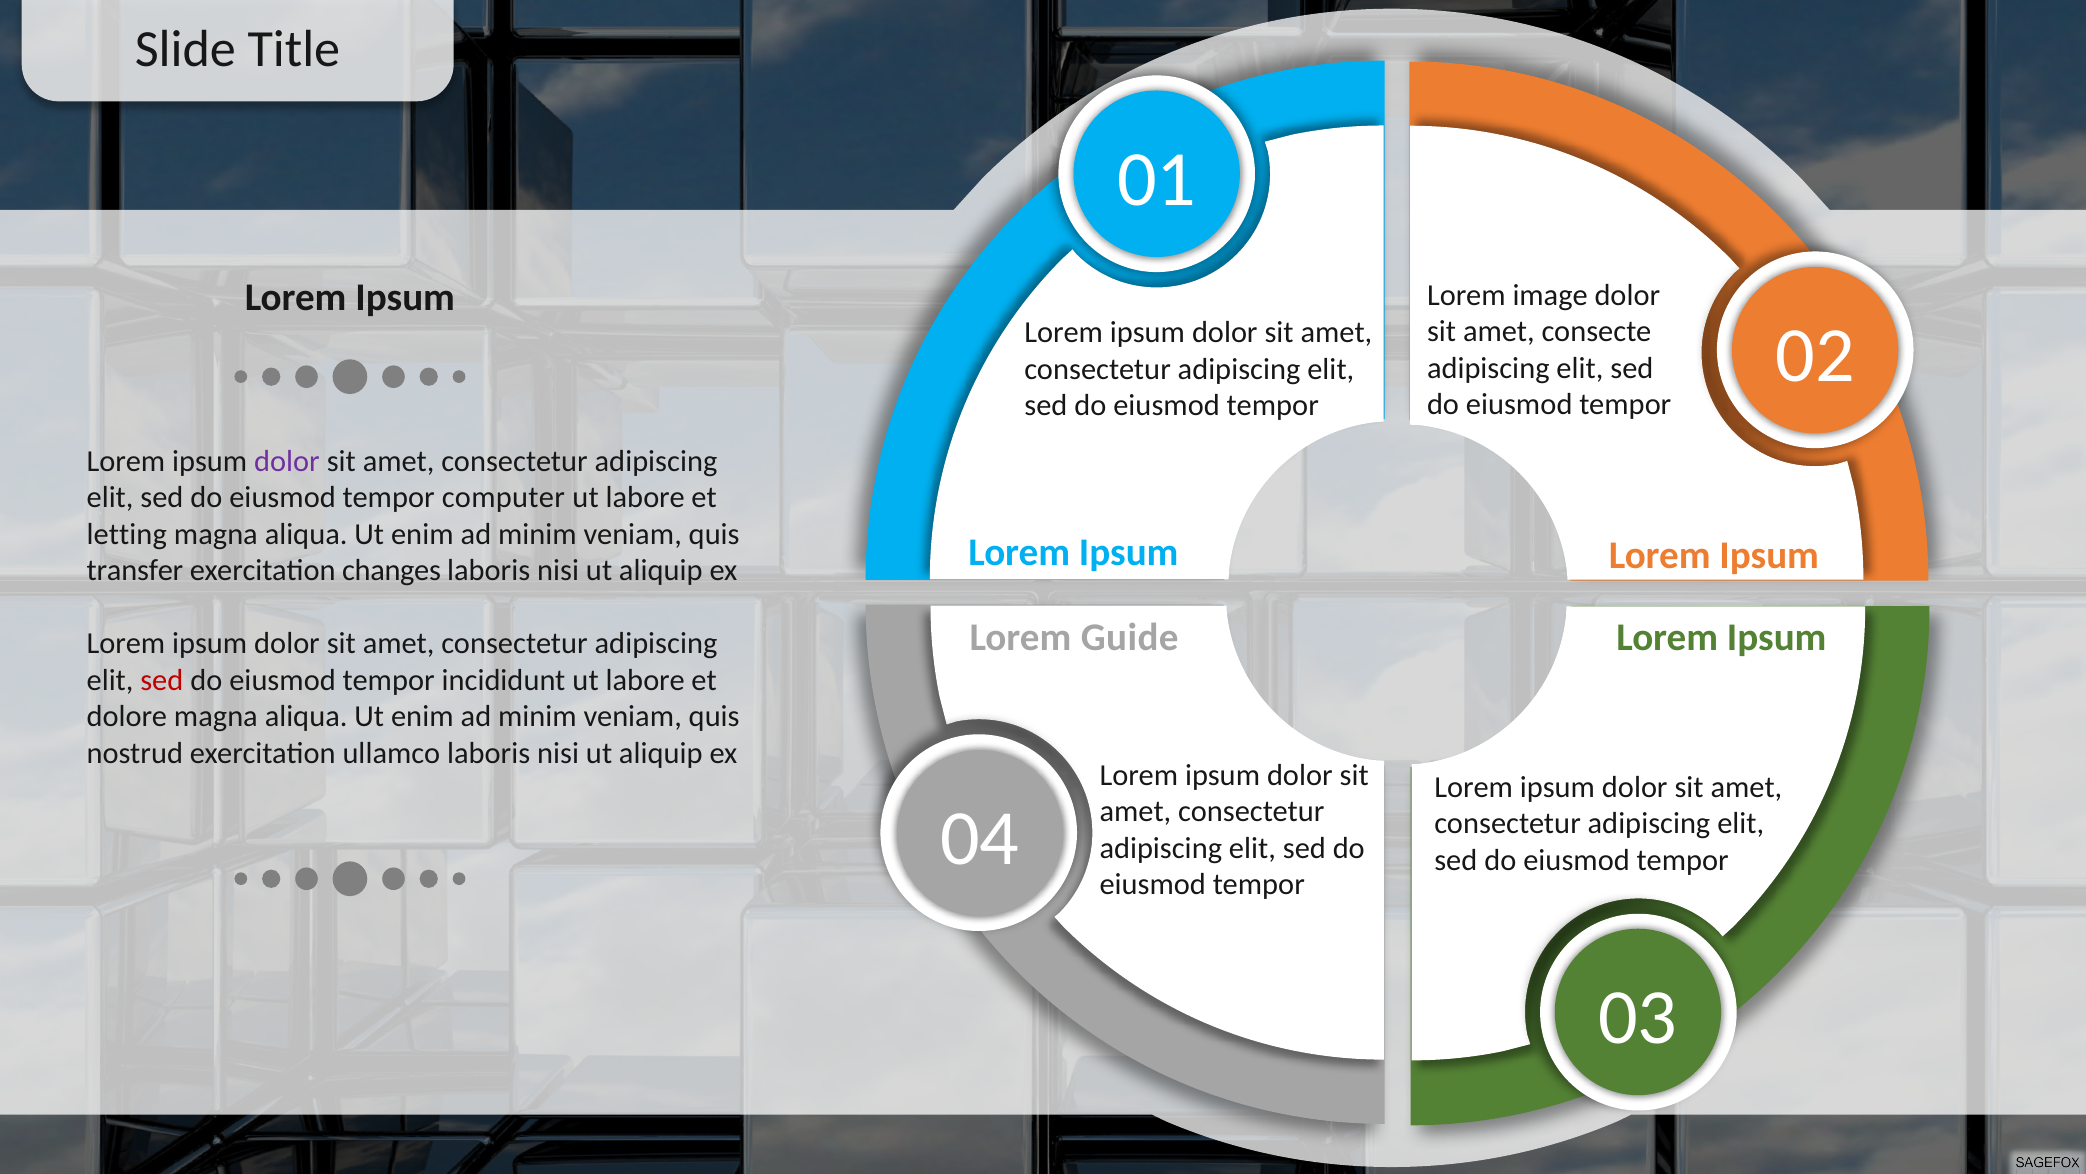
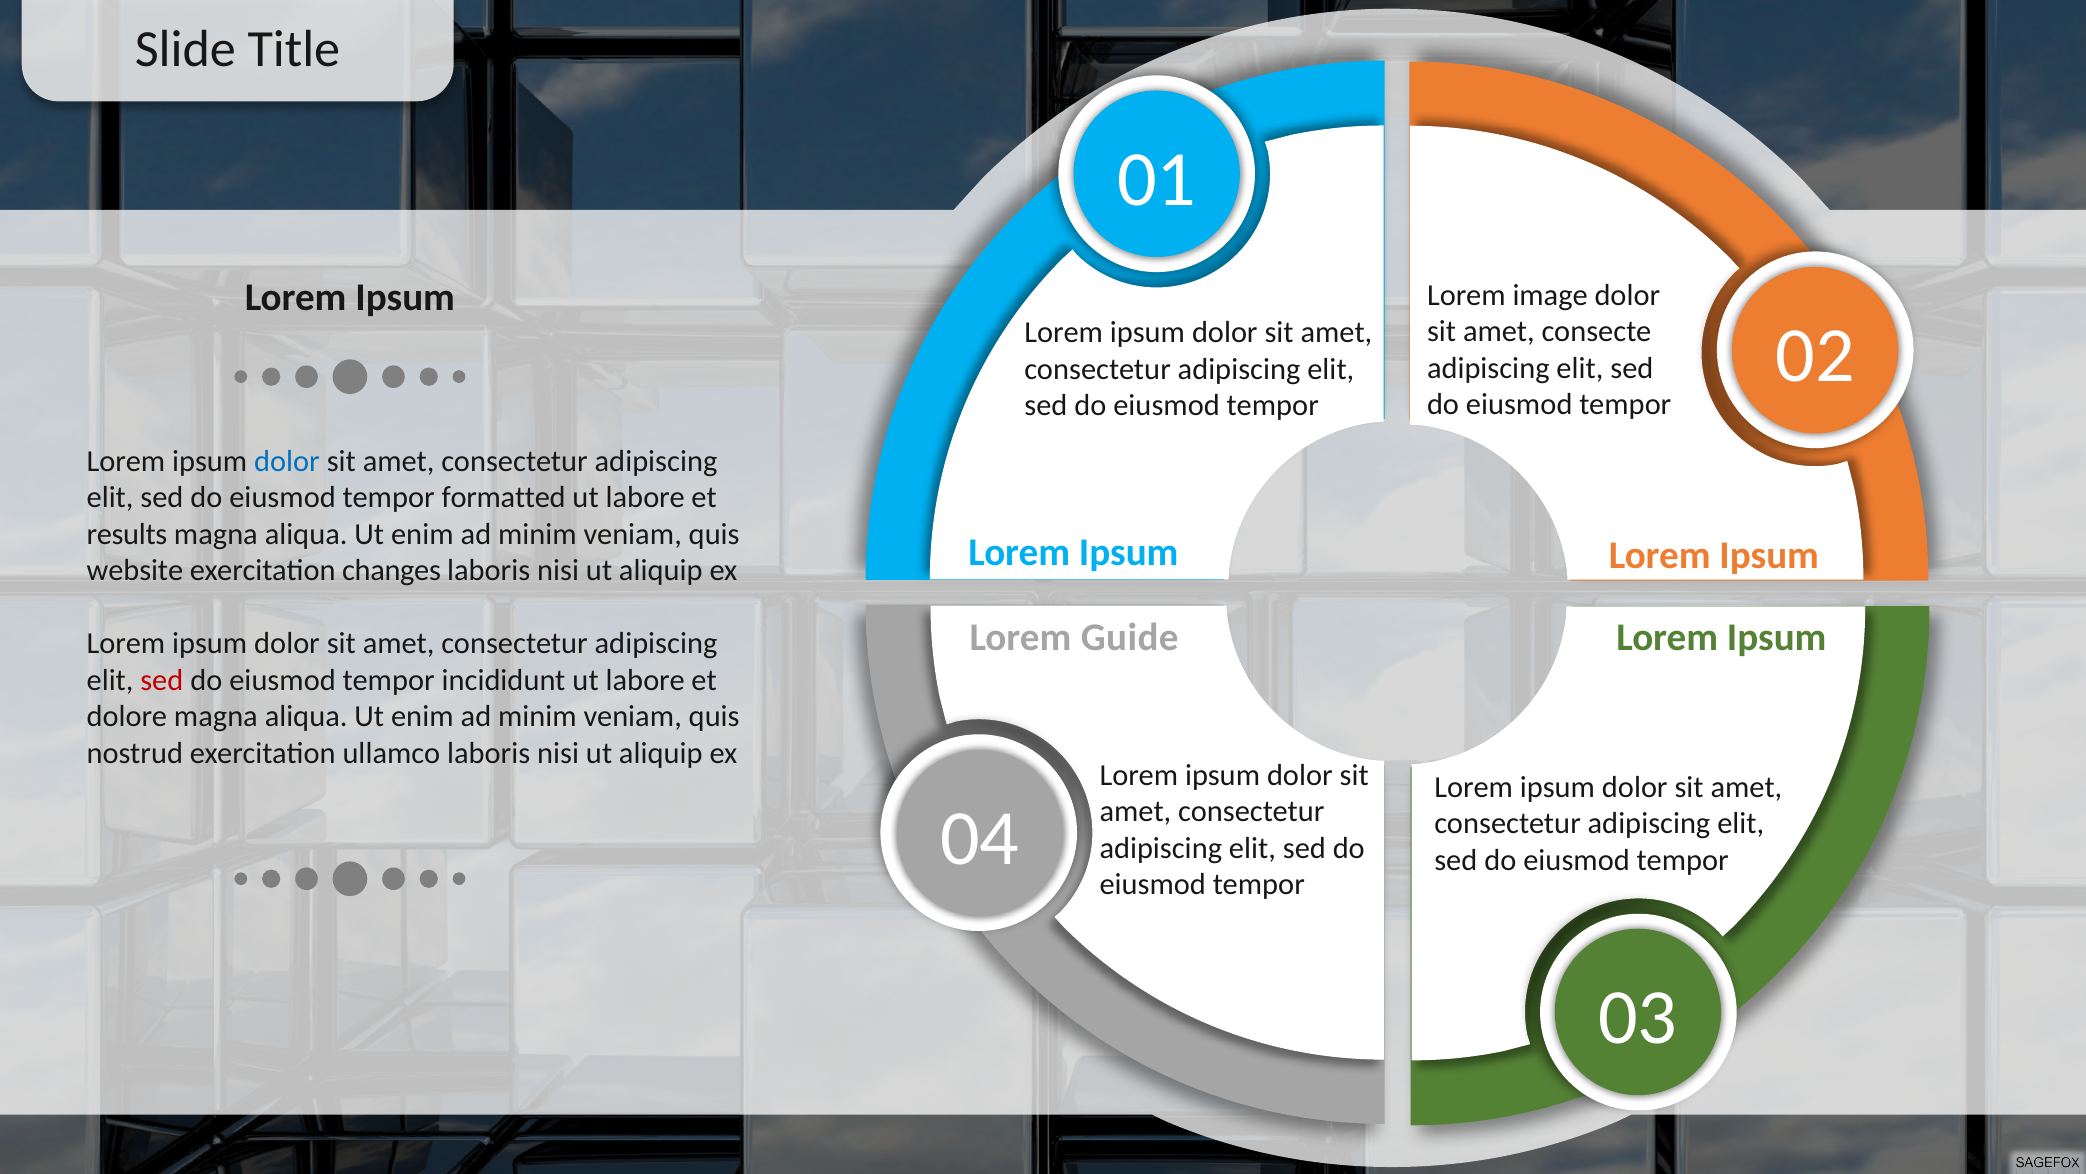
dolor colour: purple -> blue (287, 461)
computer: computer -> formatted (504, 497)
letting: letting -> results (127, 534)
transfer: transfer -> website (135, 570)
